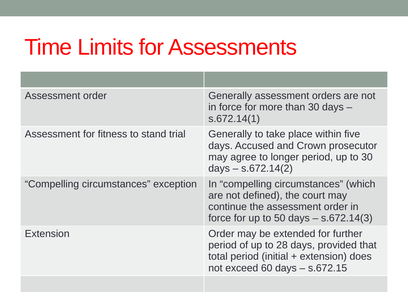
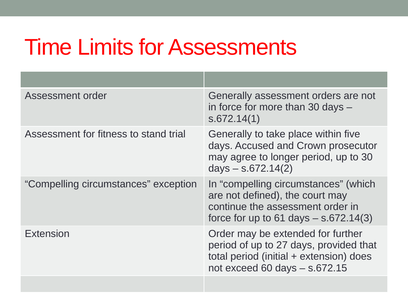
50: 50 -> 61 (280, 218)
28: 28 -> 27 (282, 245)
